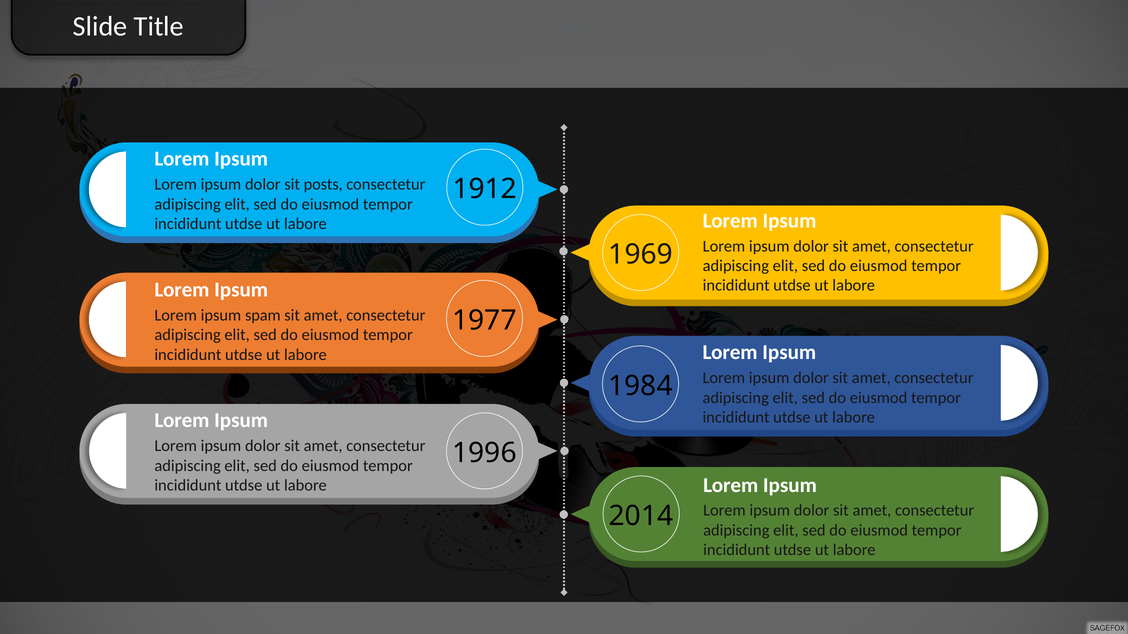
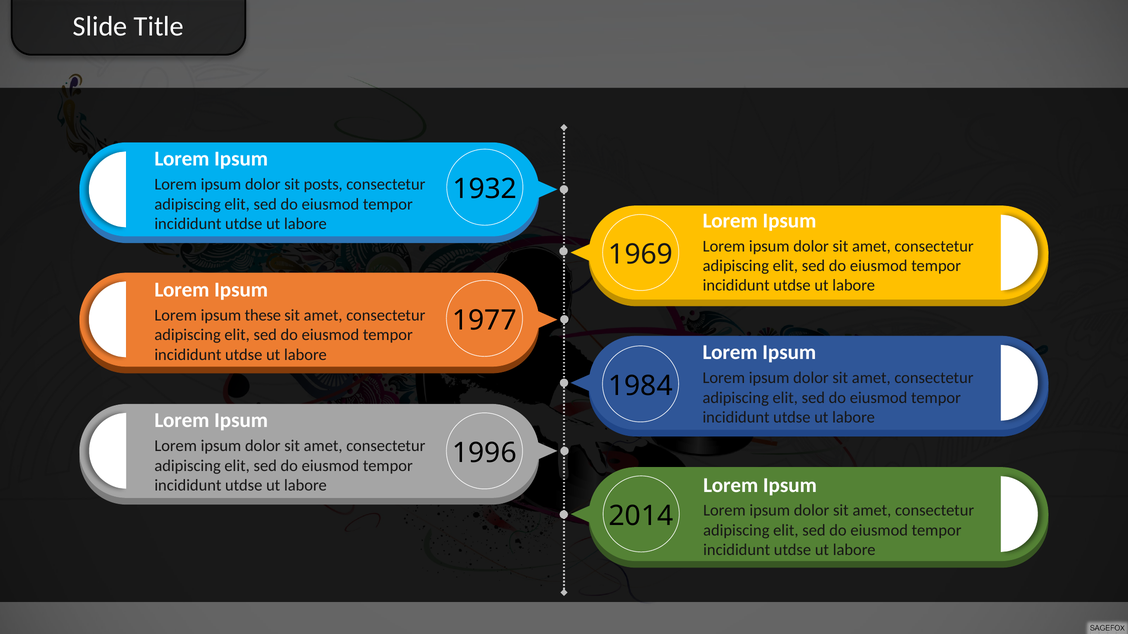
1912: 1912 -> 1932 (485, 189)
spam: spam -> these (263, 315)
